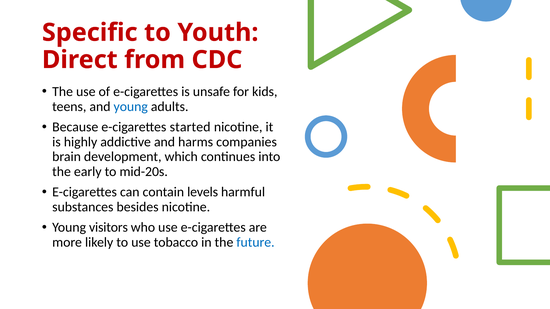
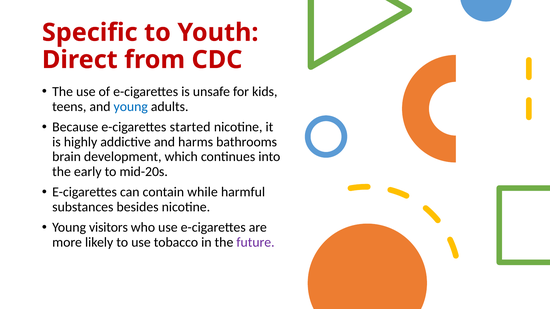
companies: companies -> bathrooms (247, 142)
levels: levels -> while (202, 192)
future colour: blue -> purple (255, 243)
